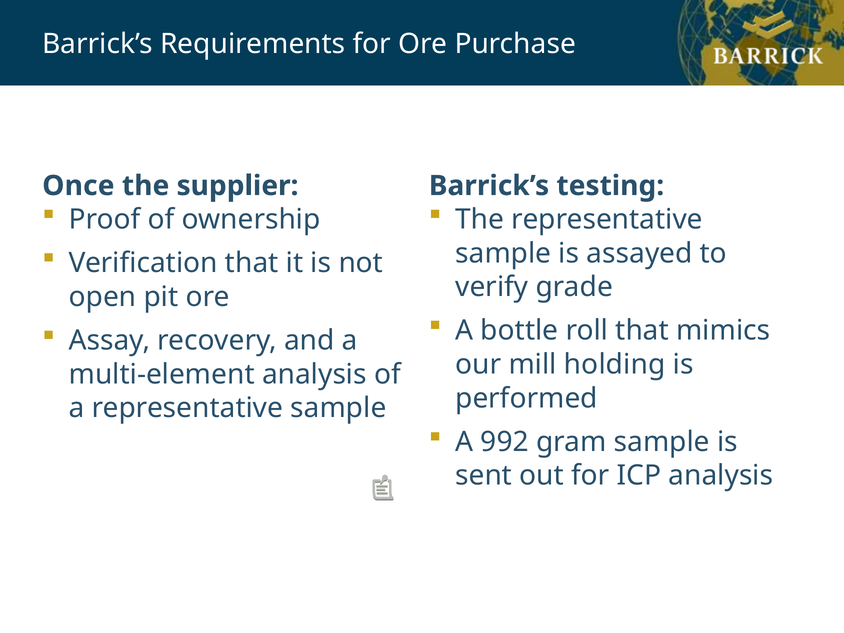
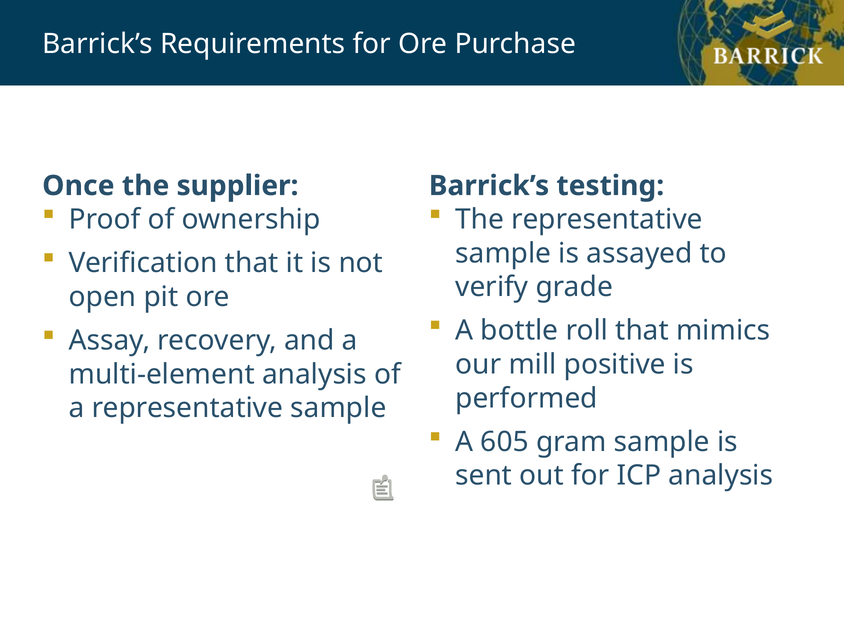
holding: holding -> positive (615, 364)
992: 992 -> 605 (505, 442)
